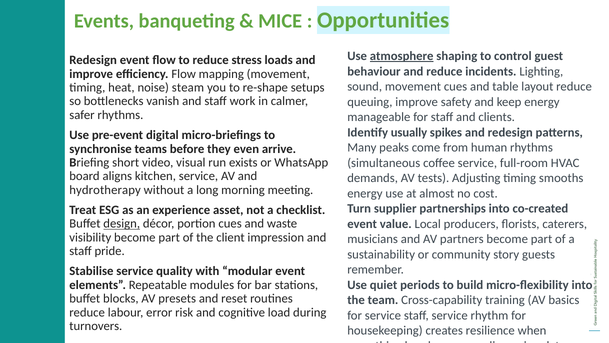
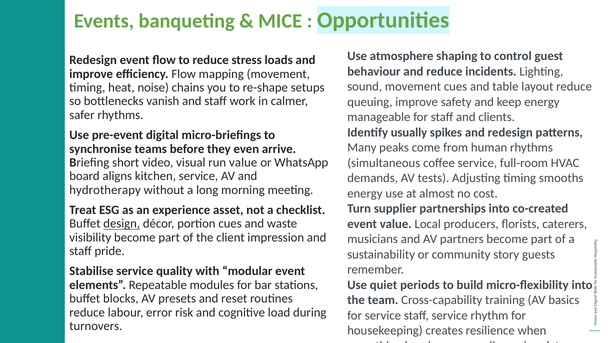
atmosphere underline: present -> none (402, 56)
steam: steam -> chains (188, 87)
run exists: exists -> value (243, 162)
